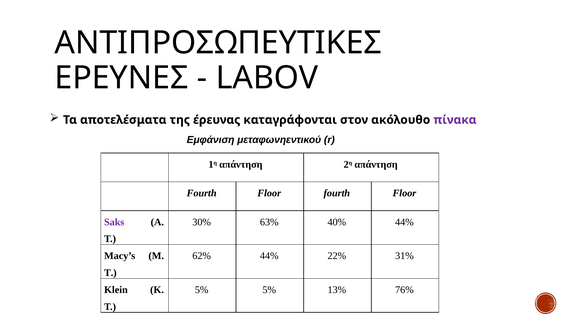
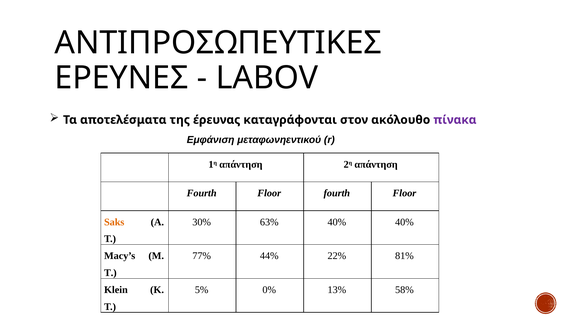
Saks colour: purple -> orange (114, 222)
40% 44%: 44% -> 40% (404, 222)
62%: 62% -> 77% (202, 256)
31%: 31% -> 81% (404, 256)
5% 5%: 5% -> 0% (269, 290)
76%: 76% -> 58% (404, 290)
